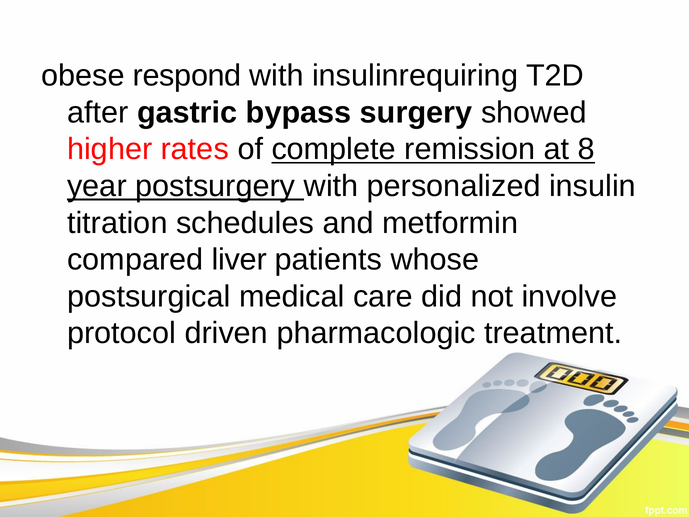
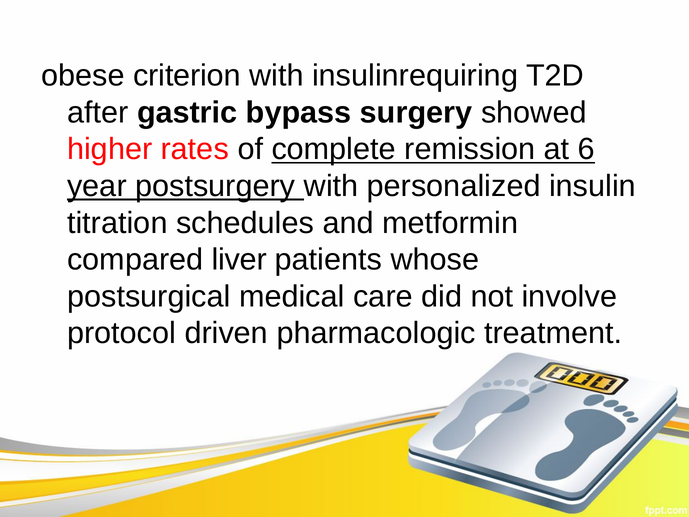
respond: respond -> criterion (187, 76)
8: 8 -> 6 (587, 149)
